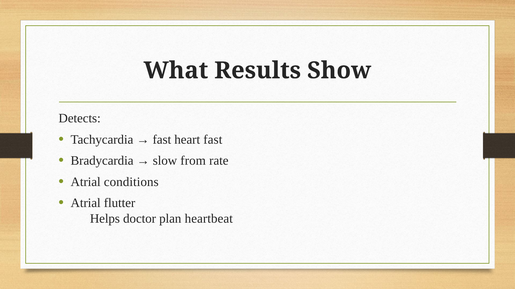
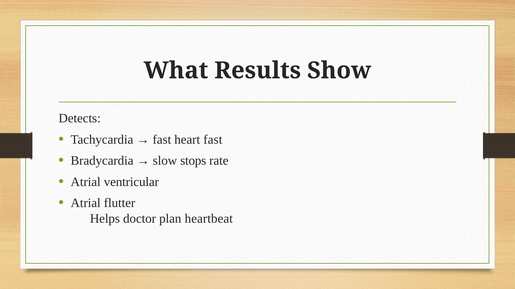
from: from -> stops (193, 161)
conditions: conditions -> ventricular (131, 182)
